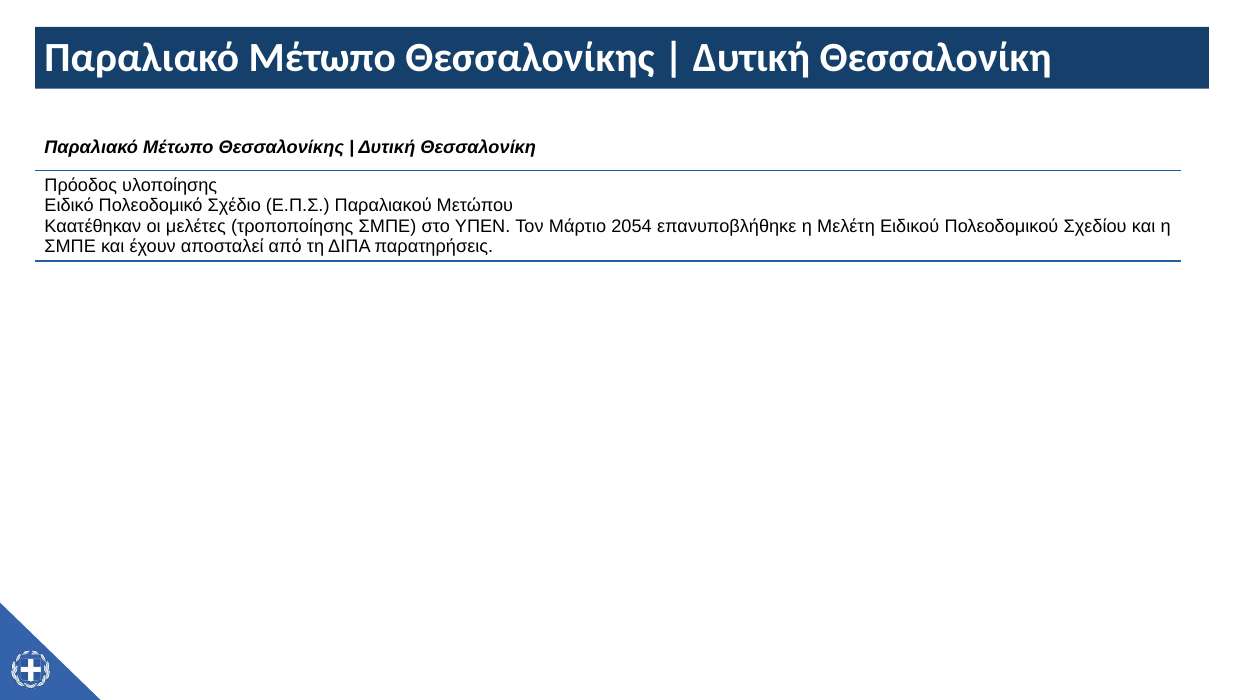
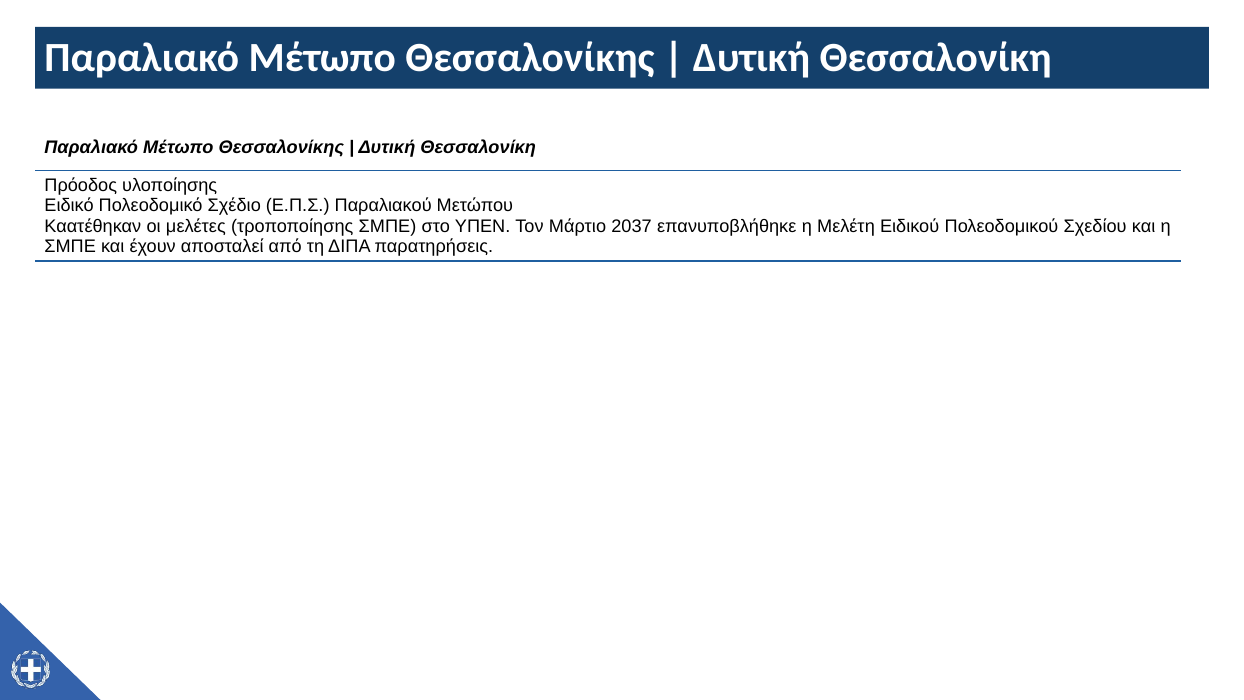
2054: 2054 -> 2037 (632, 226)
